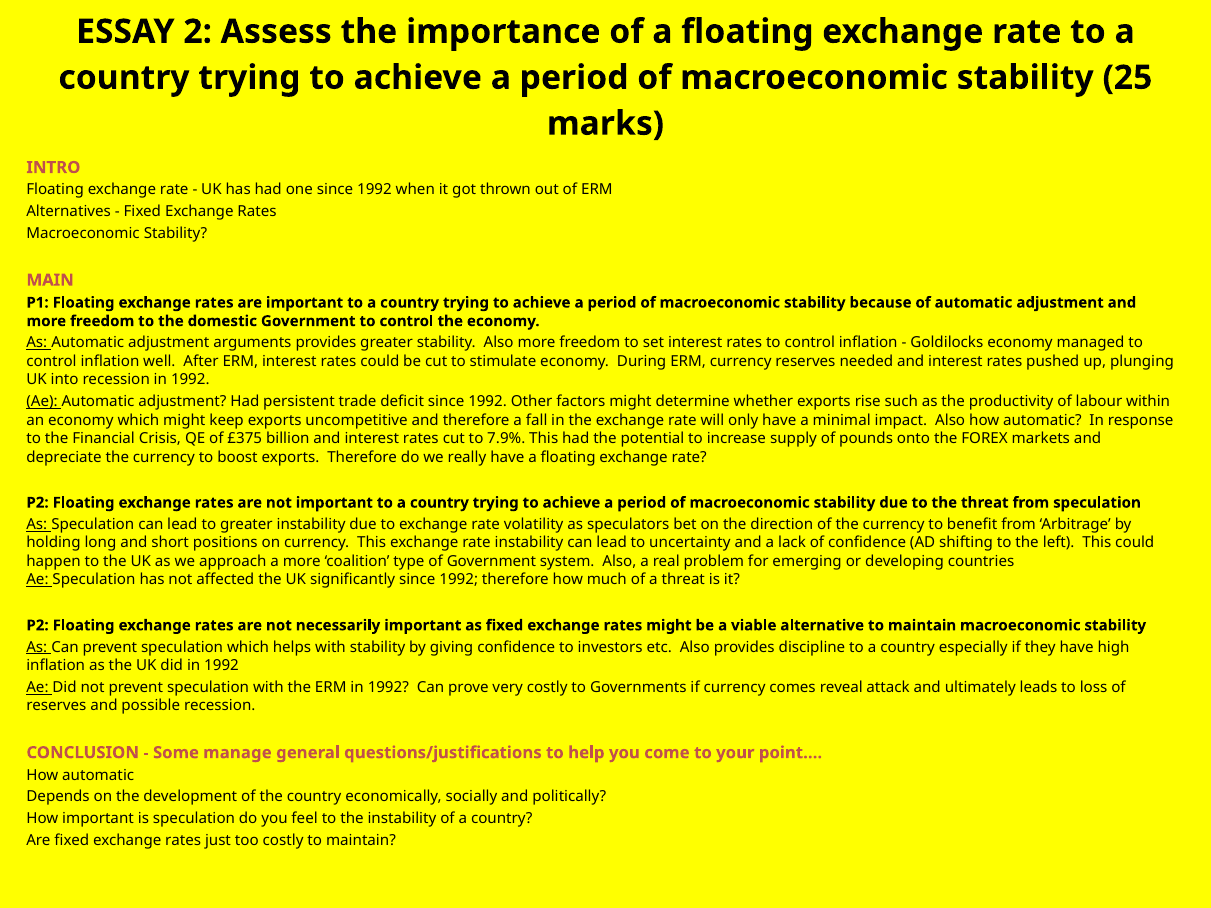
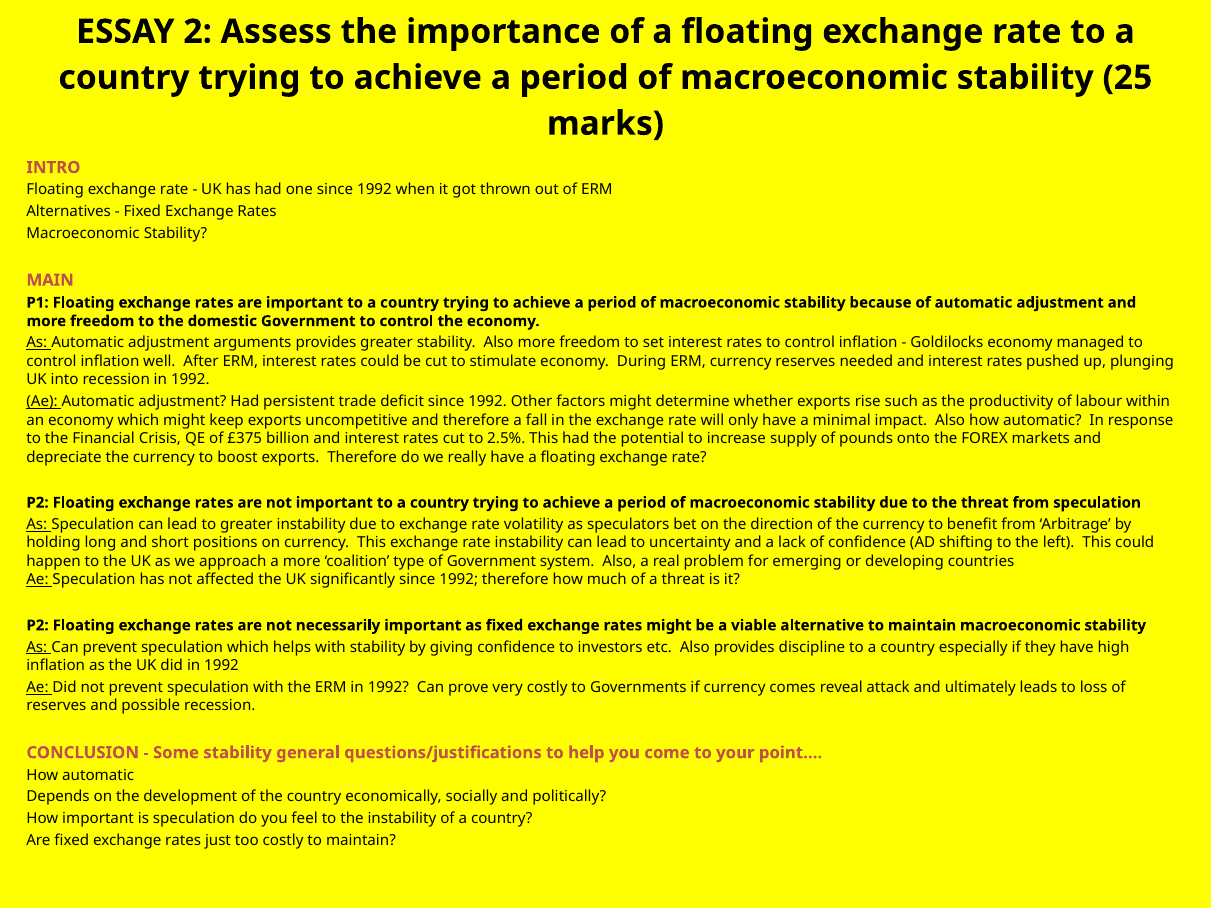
7.9%: 7.9% -> 2.5% (506, 439)
Some manage: manage -> stability (238, 753)
